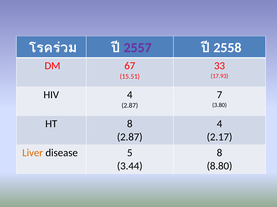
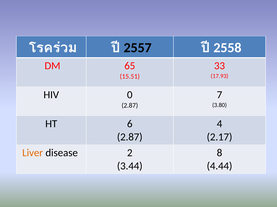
2557 colour: purple -> black (138, 48)
67: 67 -> 65 (130, 66)
HIV 4: 4 -> 0 (130, 95)
HT 8: 8 -> 6 (130, 124)
5: 5 -> 2 (130, 153)
8.80: 8.80 -> 4.44 (220, 166)
